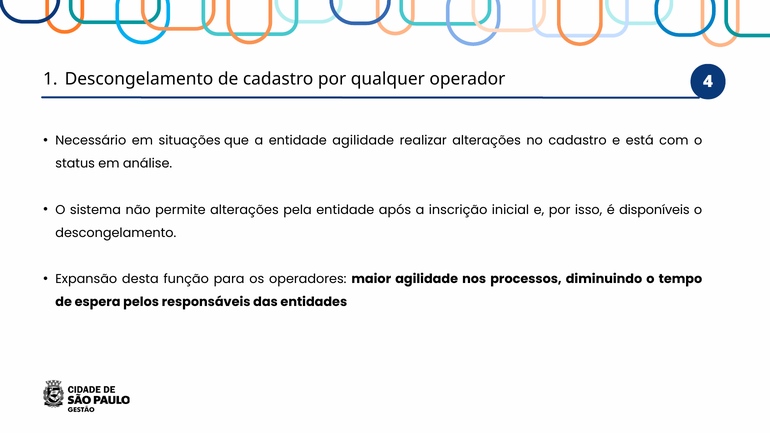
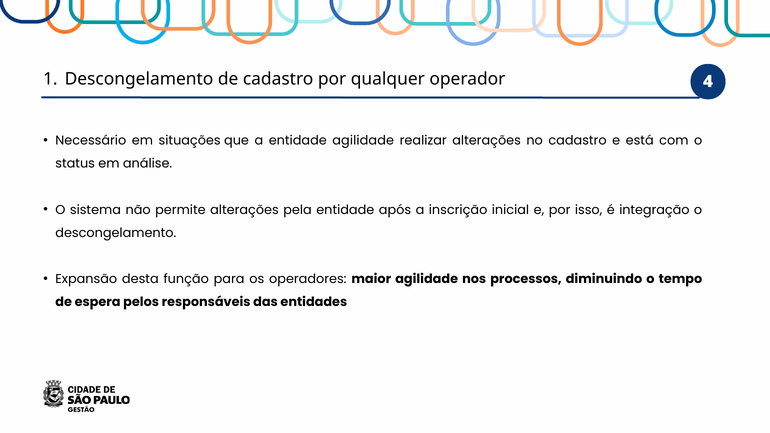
disponíveis: disponíveis -> integração (654, 210)
